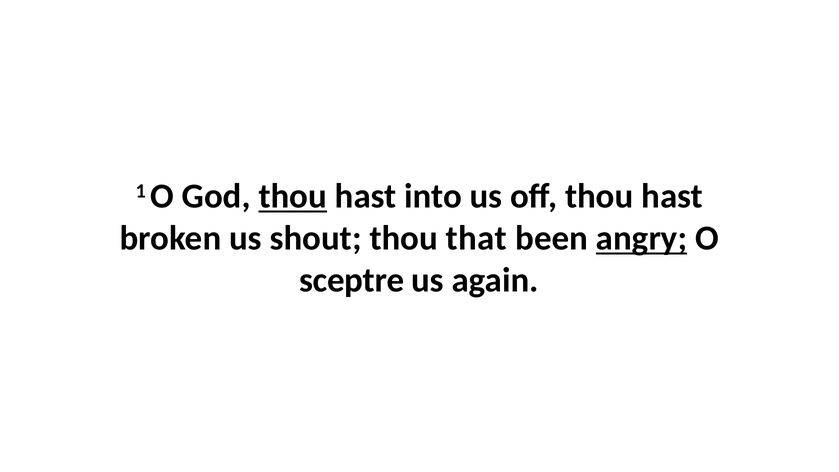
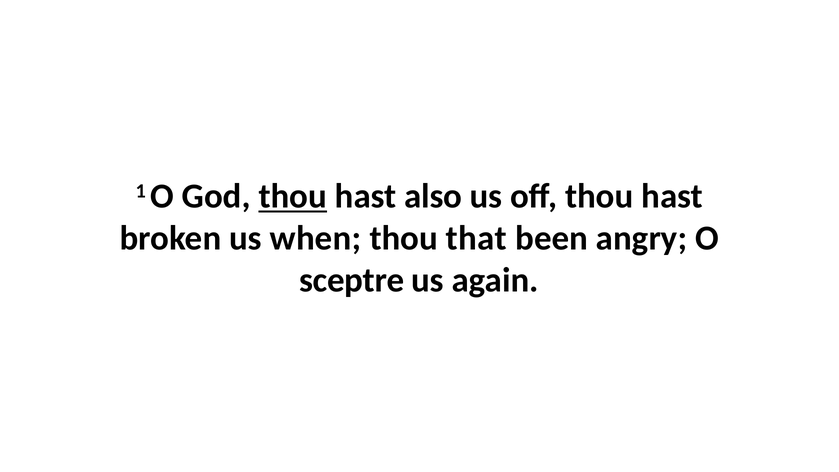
into: into -> also (433, 196)
shout: shout -> when (316, 238)
angry underline: present -> none (642, 238)
